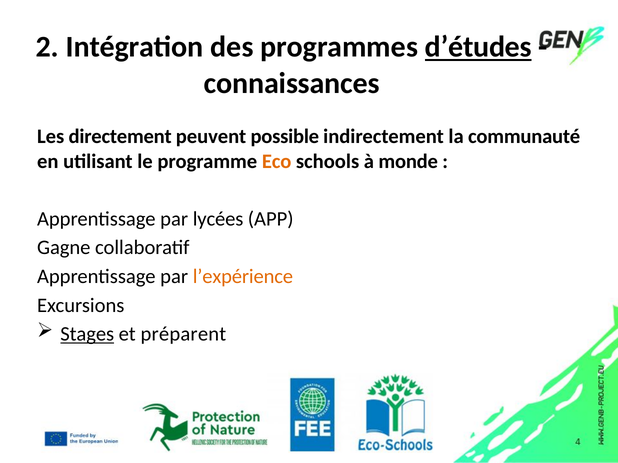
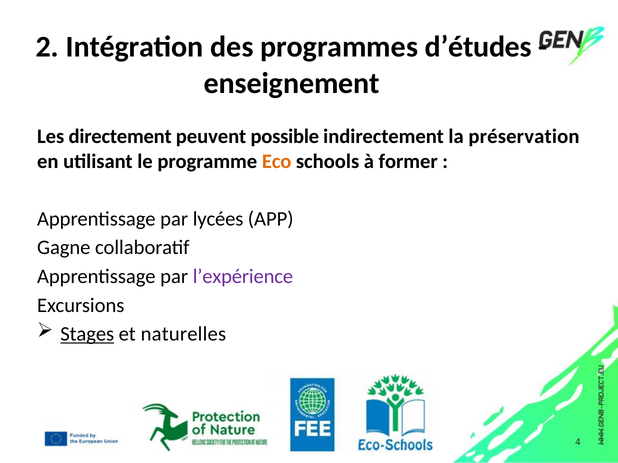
d’études underline: present -> none (478, 47)
connaissances: connaissances -> enseignement (292, 83)
communauté: communauté -> préservation (524, 137)
monde: monde -> former (408, 161)
l’expérience colour: orange -> purple (243, 277)
préparent: préparent -> naturelles (183, 334)
